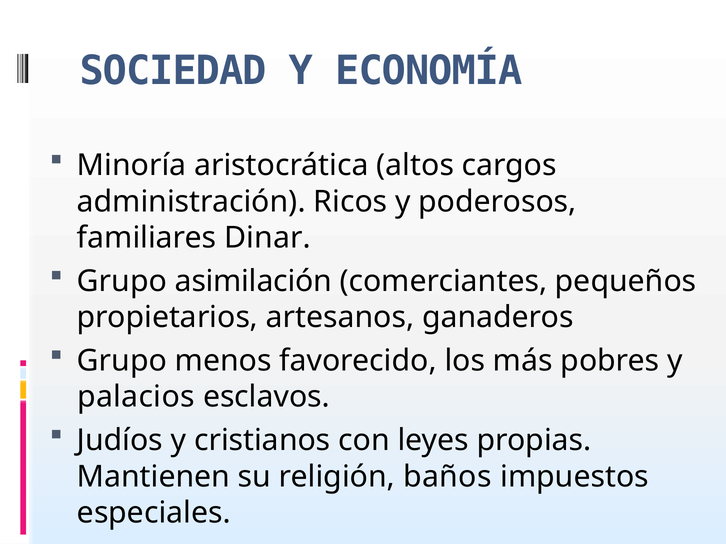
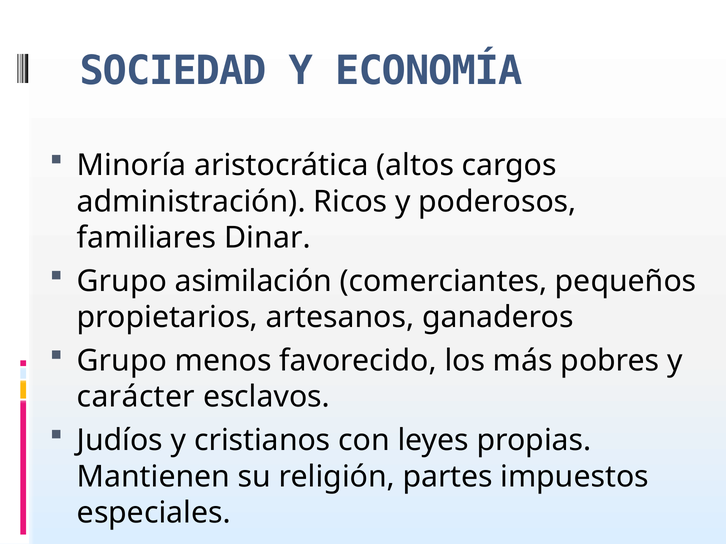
palacios: palacios -> carácter (136, 397)
baños: baños -> partes (448, 477)
